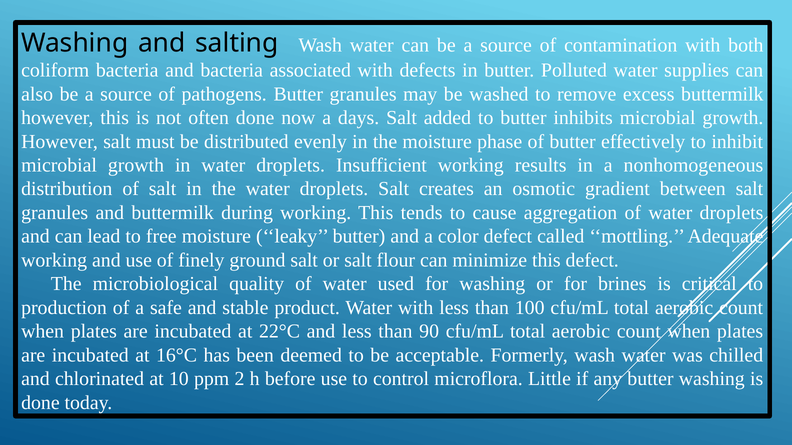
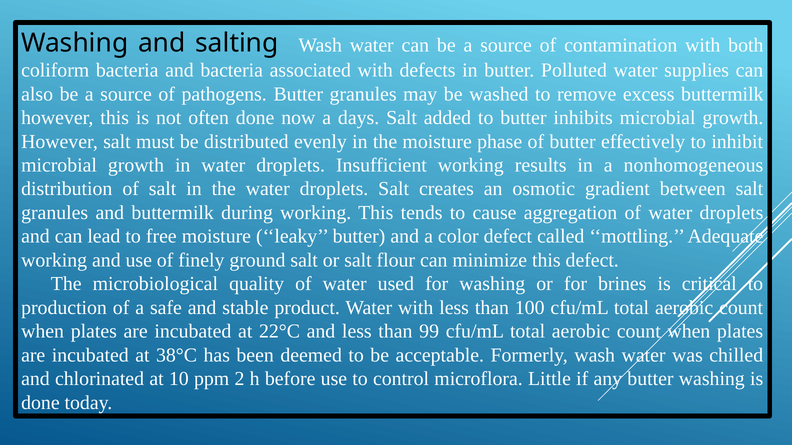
90: 90 -> 99 (429, 332)
16°C: 16°C -> 38°C (177, 355)
